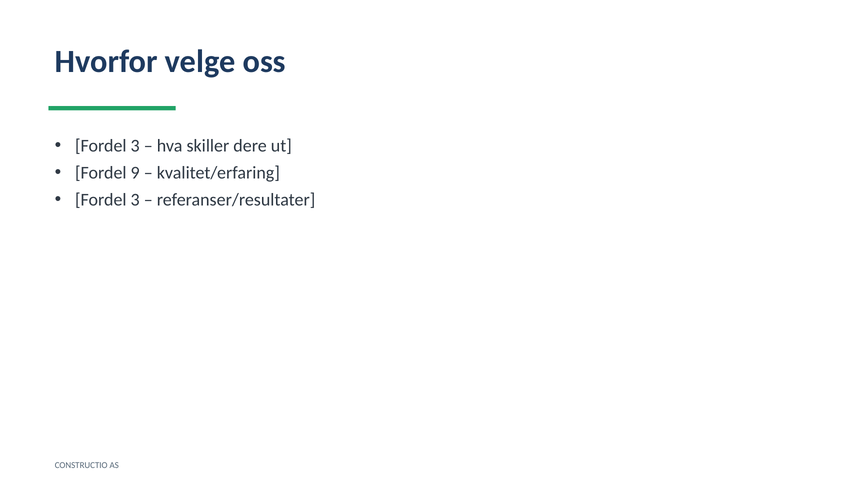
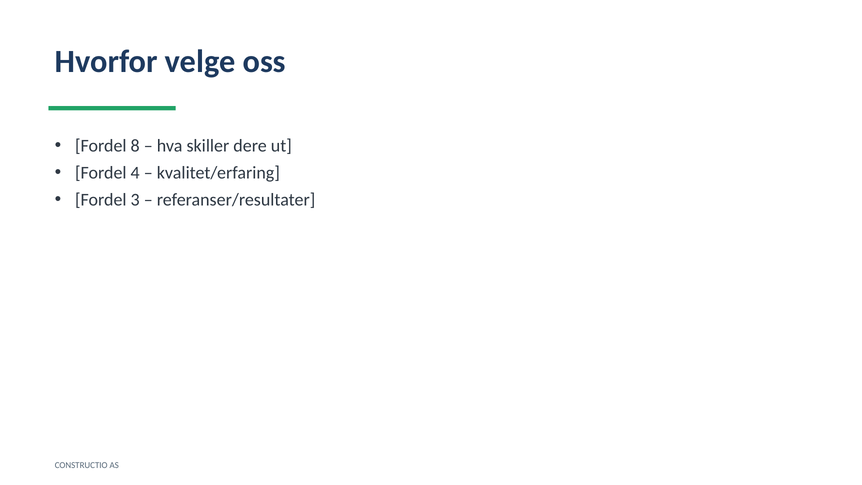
3: 3 -> 8 (135, 146)
9: 9 -> 4 (135, 173)
